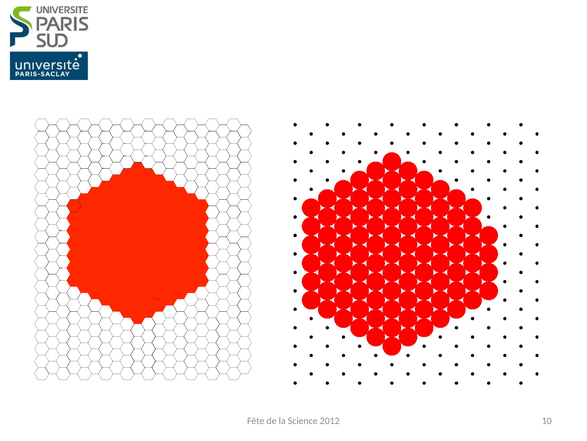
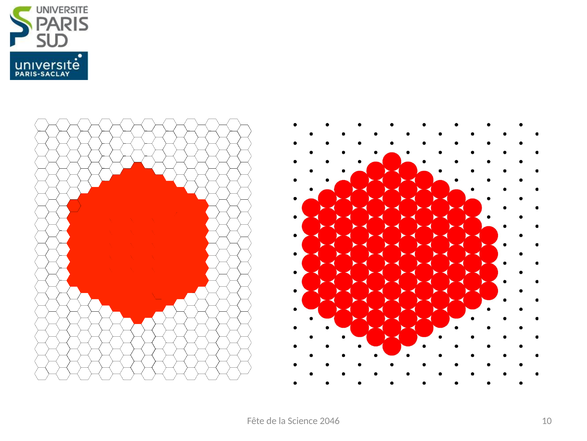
2012: 2012 -> 2046 (330, 420)
